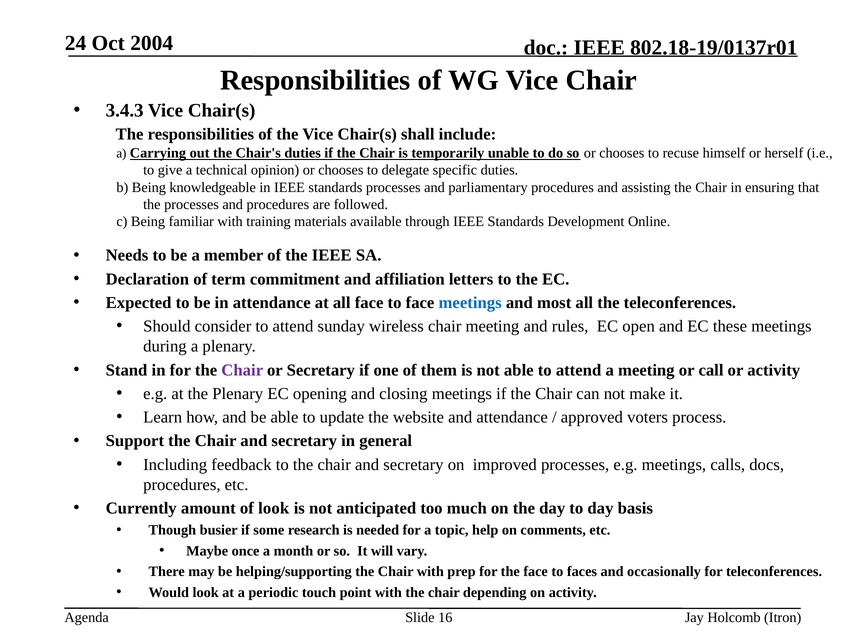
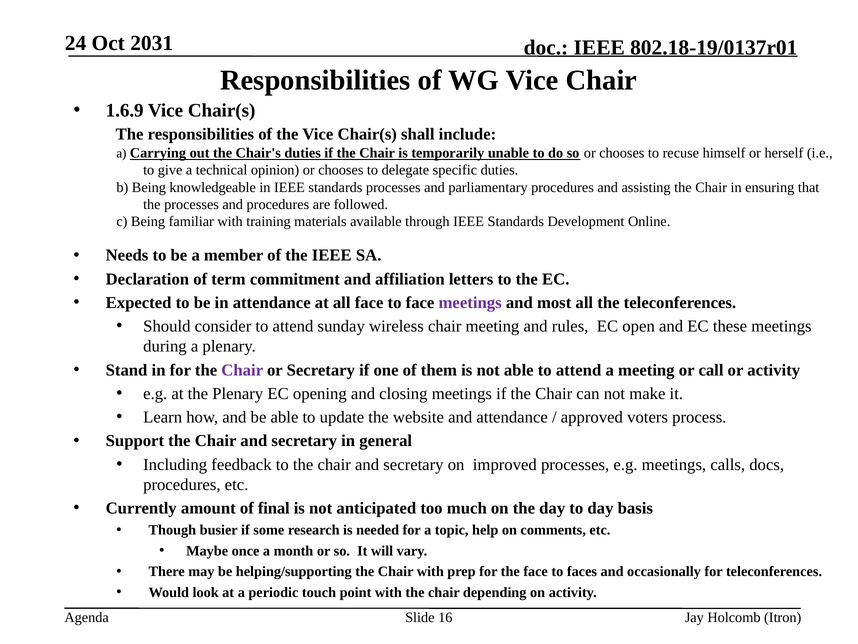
2004: 2004 -> 2031 (152, 43)
3.4.3: 3.4.3 -> 1.6.9 (125, 110)
meetings colour: blue -> purple (470, 302)
of look: look -> final (274, 508)
